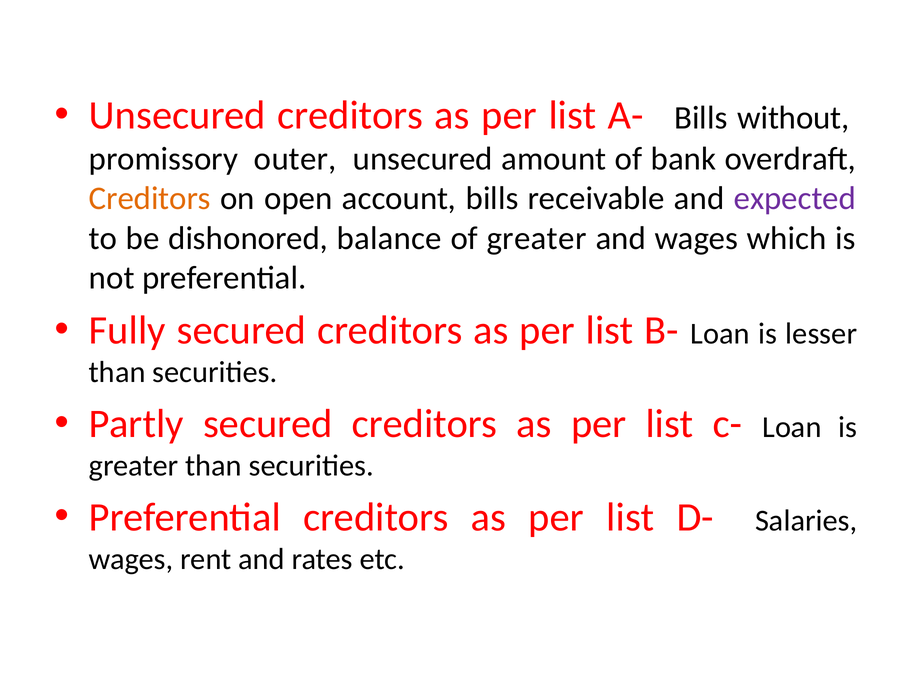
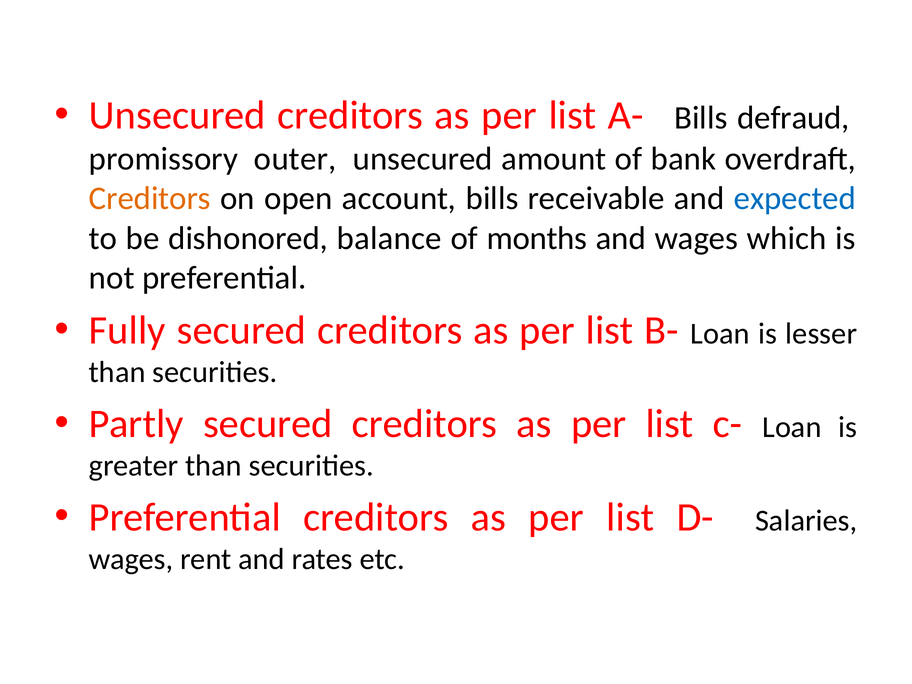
without: without -> defraud (793, 118)
expected colour: purple -> blue (795, 199)
of greater: greater -> months (537, 238)
